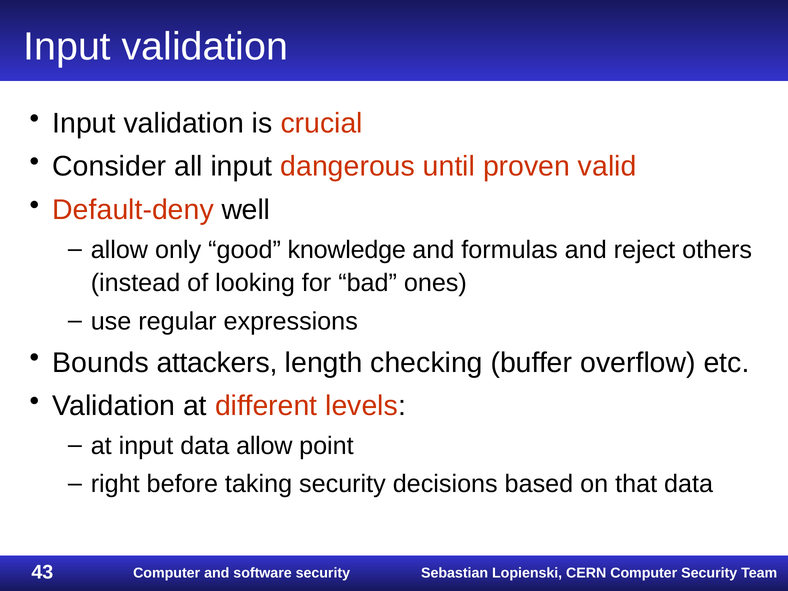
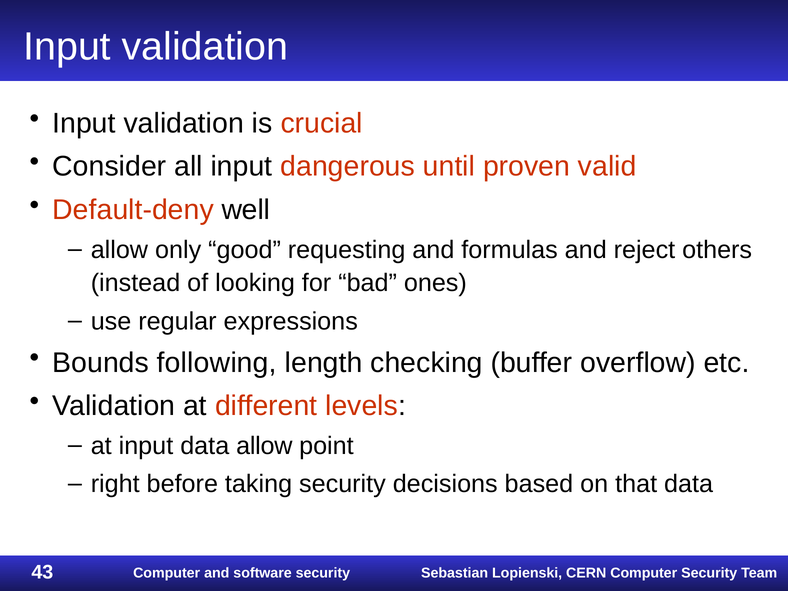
knowledge: knowledge -> requesting (347, 250)
attackers: attackers -> following (217, 363)
